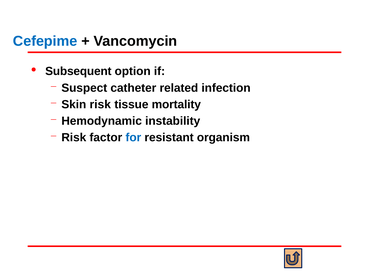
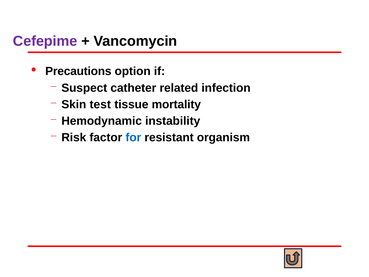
Cefepime colour: blue -> purple (45, 41)
Subsequent: Subsequent -> Precautions (78, 71)
Skin risk: risk -> test (100, 104)
